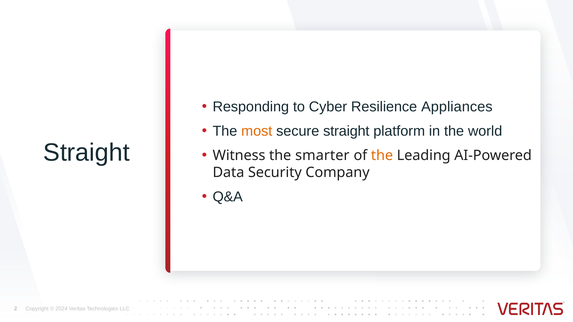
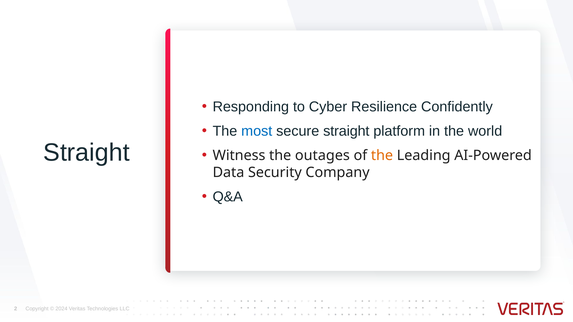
Appliances: Appliances -> Confidently (457, 107)
most colour: orange -> blue (257, 131)
smarter: smarter -> outages (322, 156)
